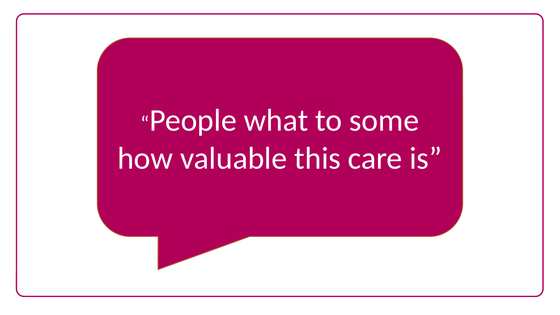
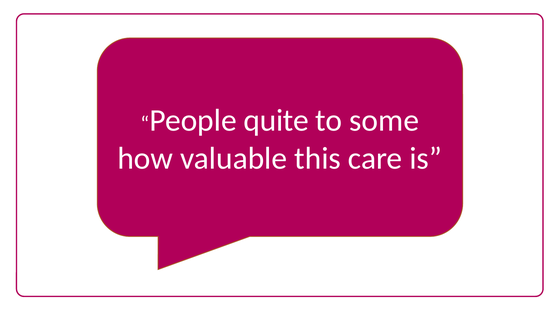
what: what -> quite (276, 121)
